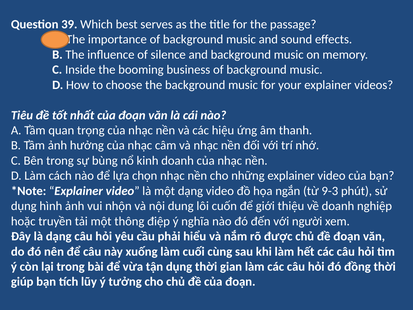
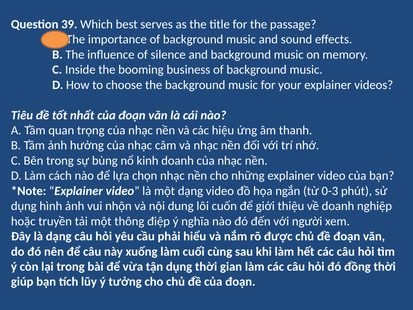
9-3: 9-3 -> 0-3 (330, 191)
